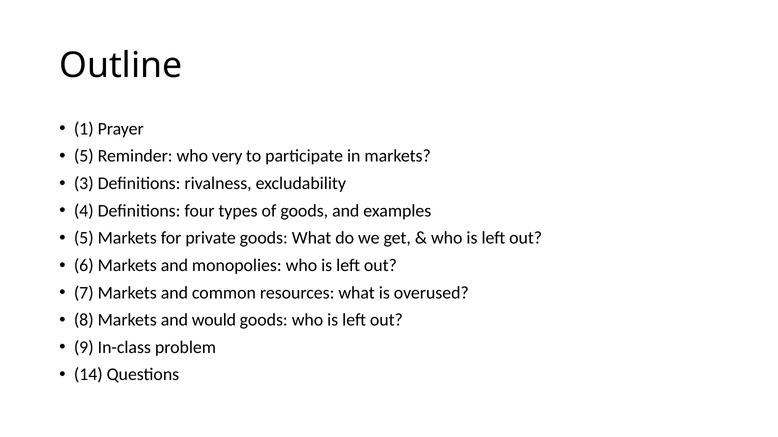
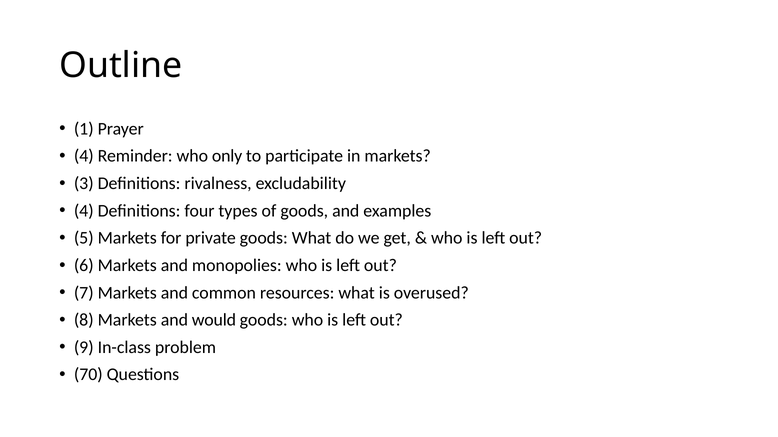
5: 5 -> 4 (84, 156)
very: very -> only (227, 156)
14: 14 -> 70 (88, 375)
